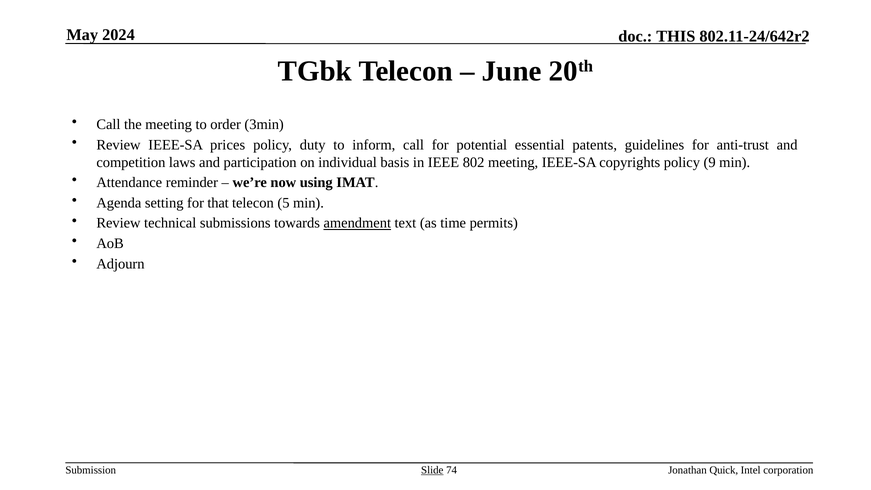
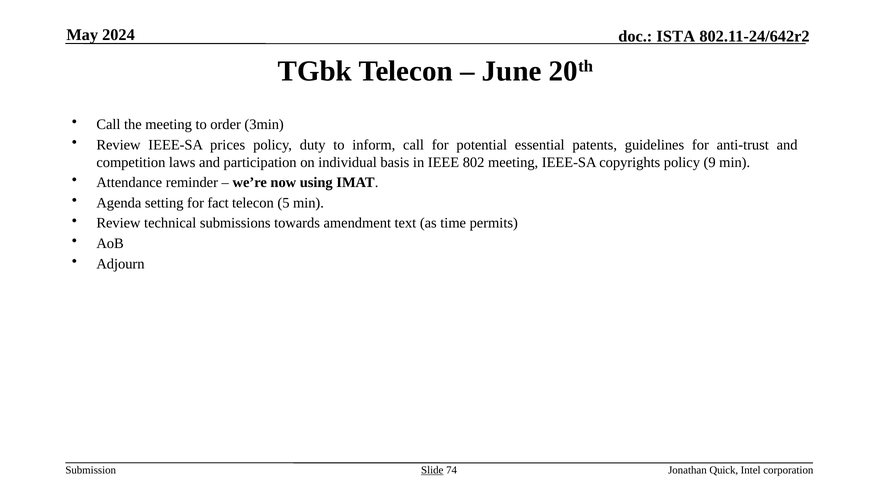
THIS: THIS -> ISTA (676, 36)
that: that -> fact (218, 203)
amendment underline: present -> none (357, 223)
